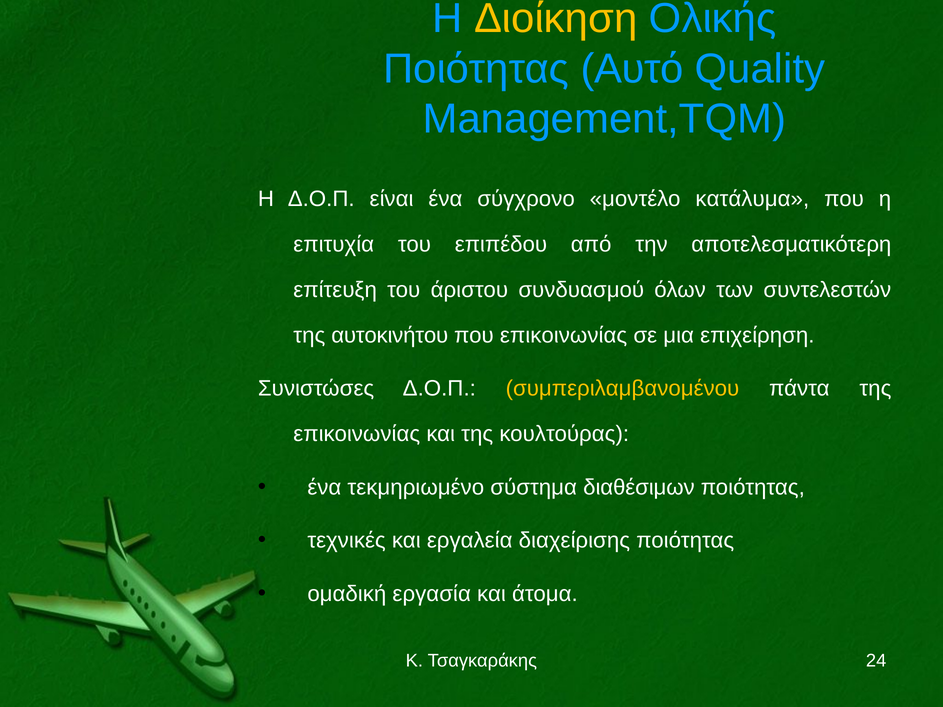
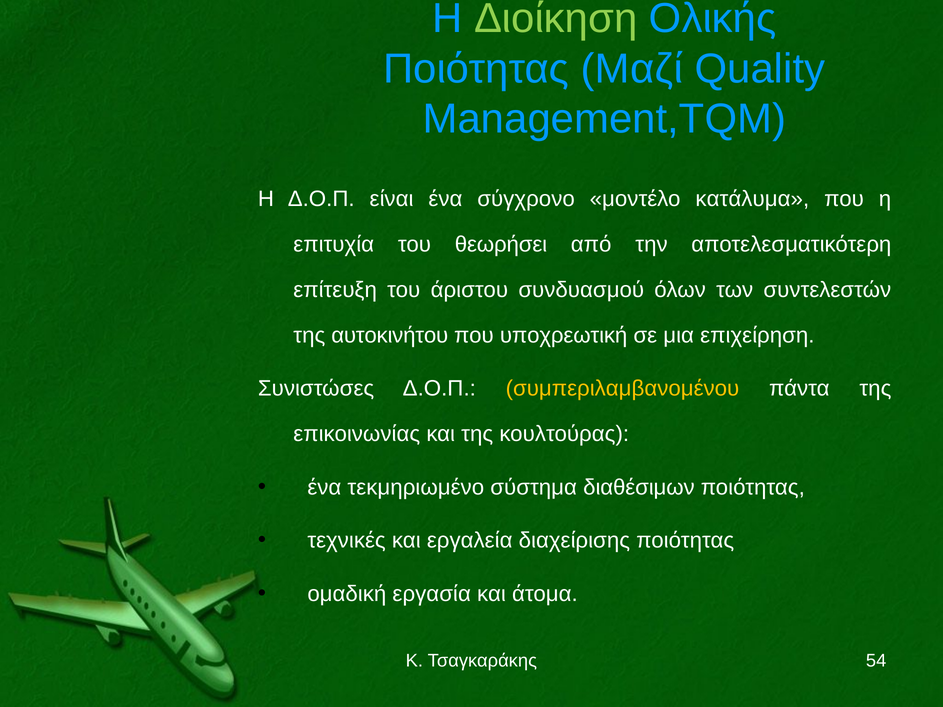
Διοίκηση colour: yellow -> light green (556, 19)
Αυτό: Αυτό -> Μαζί (632, 69)
επιπέδου: επιπέδου -> θεωρήσει (501, 244)
που επικοινωνίας: επικοινωνίας -> υποχρεωτική (564, 335)
24: 24 -> 54 (876, 661)
